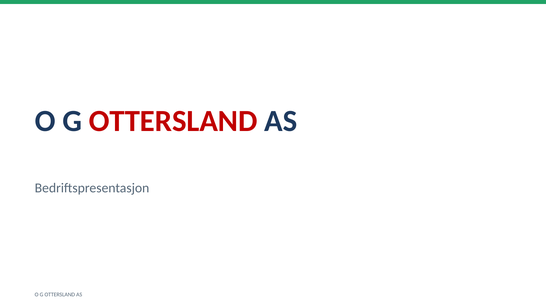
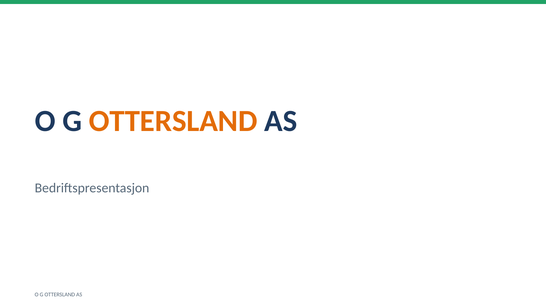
OTTERSLAND colour: red -> orange (173, 121)
